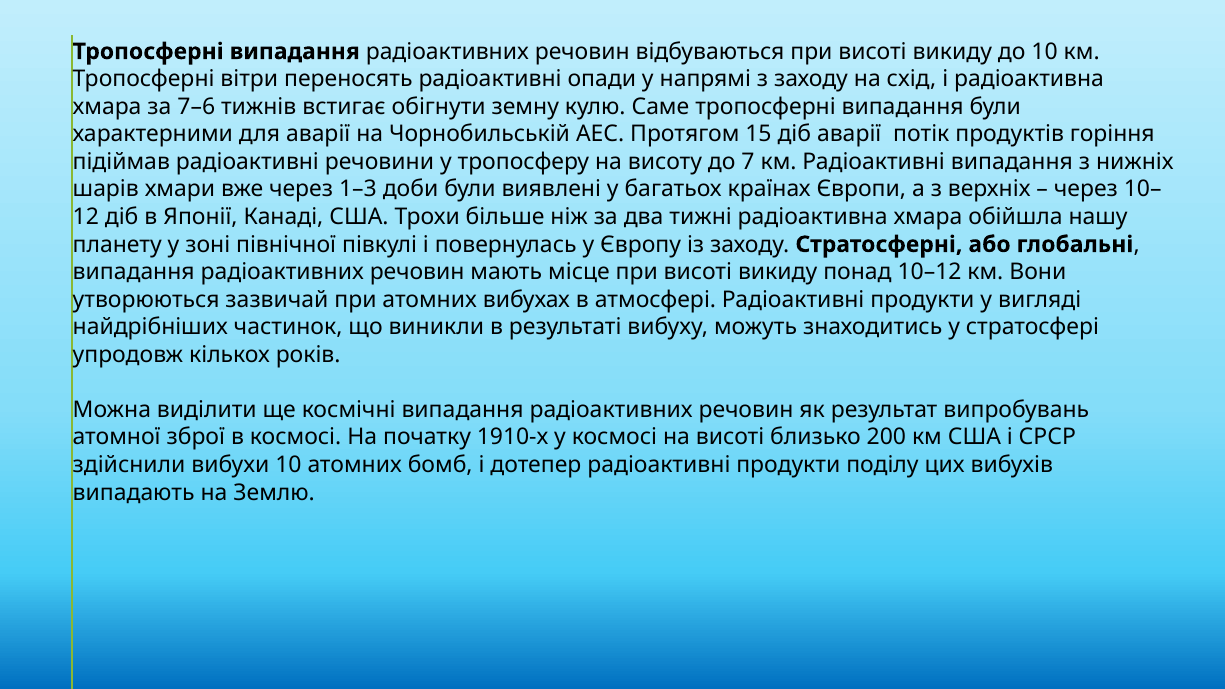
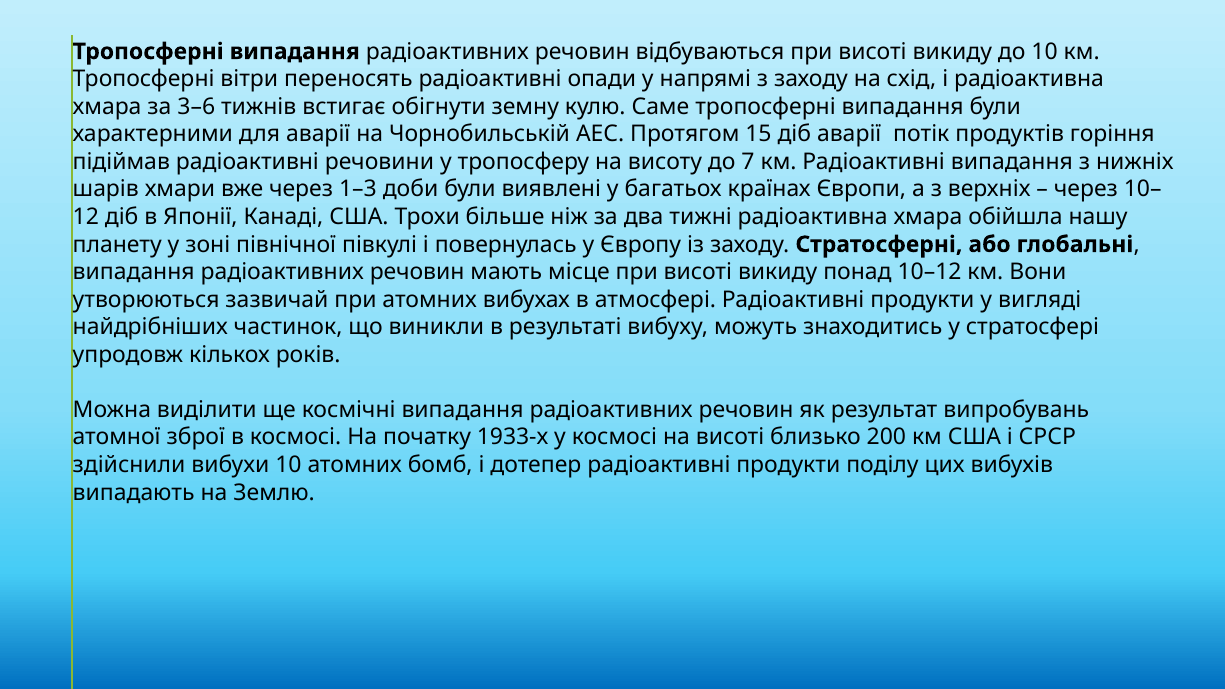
7–6: 7–6 -> 3–6 (196, 107)
1910-х: 1910-х -> 1933-х (513, 437)
